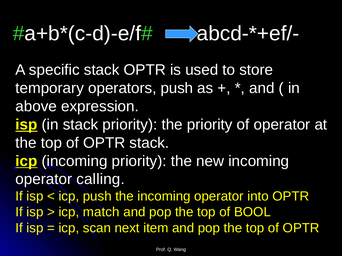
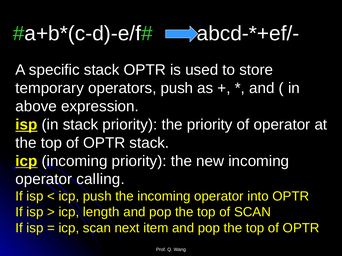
match: match -> length (101, 213)
of BOOL: BOOL -> SCAN (252, 213)
